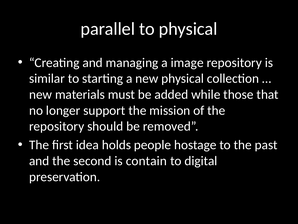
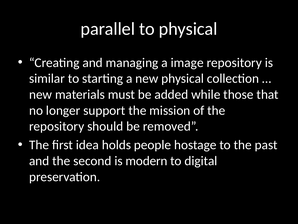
contain: contain -> modern (147, 161)
